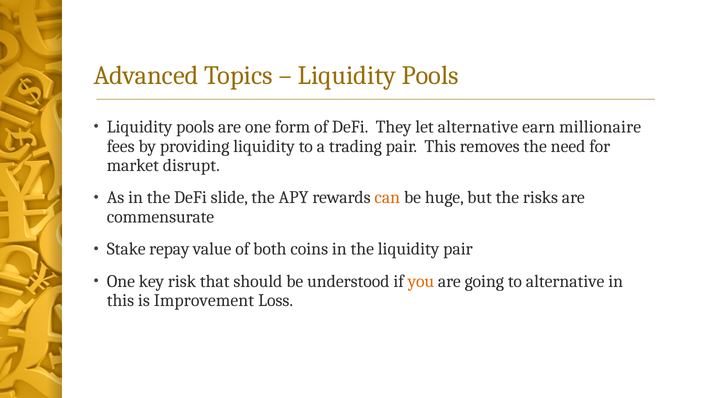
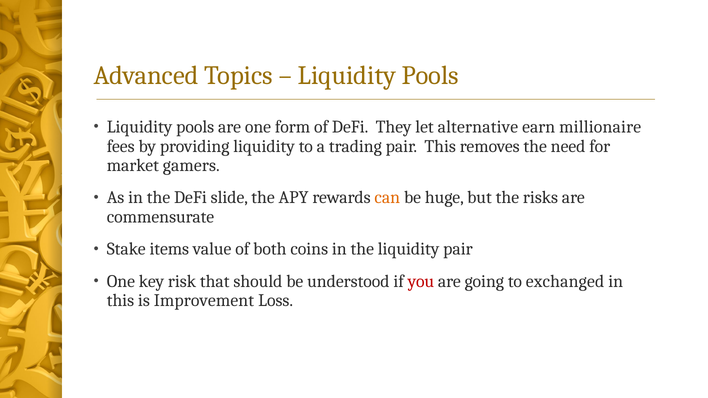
disrupt: disrupt -> gamers (191, 165)
repay: repay -> items (169, 249)
you colour: orange -> red (421, 282)
to alternative: alternative -> exchanged (565, 282)
